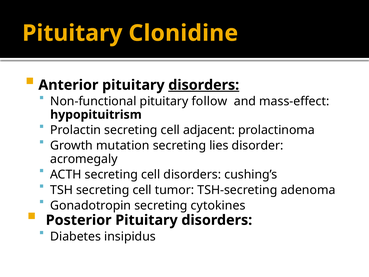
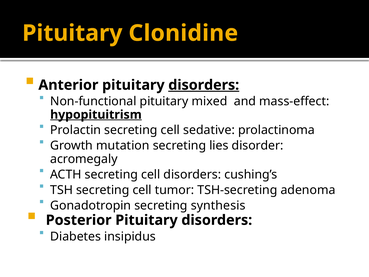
follow: follow -> mixed (210, 101)
hypopituitrism underline: none -> present (96, 115)
adjacent: adjacent -> sedative (209, 130)
cytokines: cytokines -> synthesis (218, 205)
